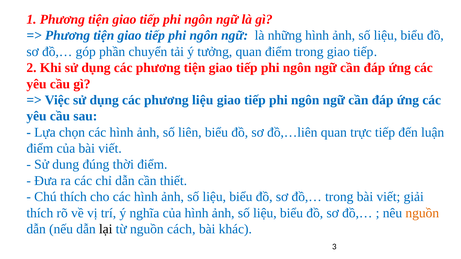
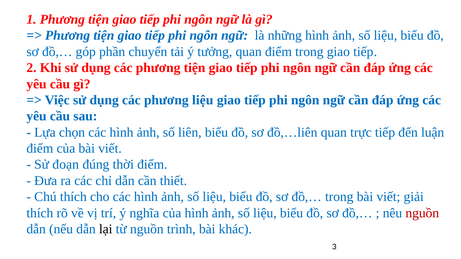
dung: dung -> đoạn (66, 165)
nguồn colour: orange -> red (422, 213)
cách: cách -> trình (181, 229)
